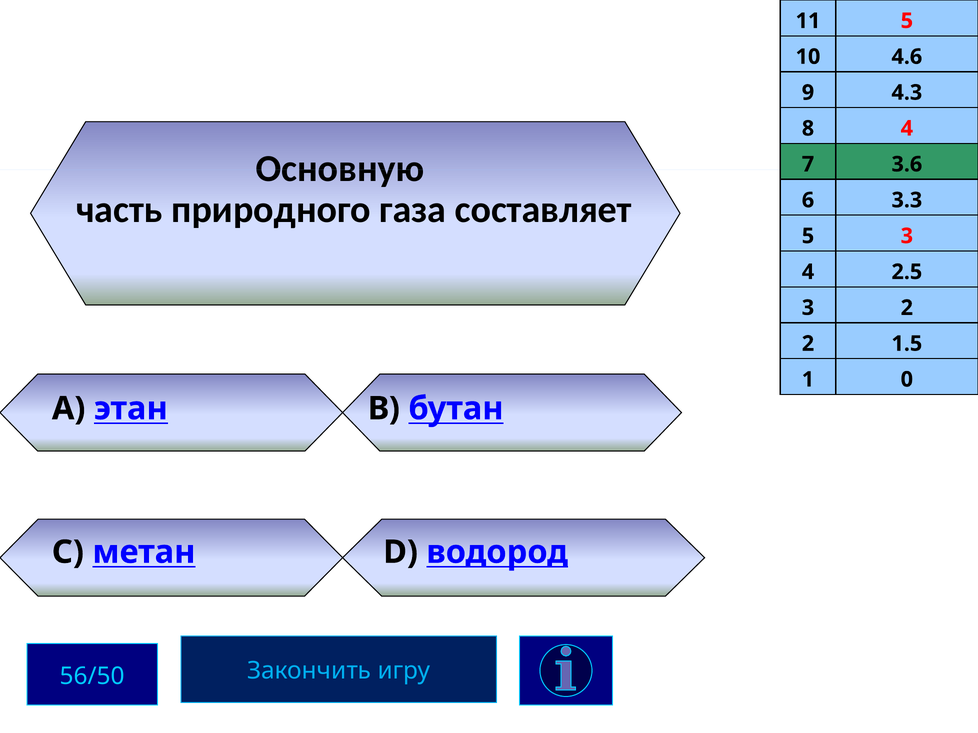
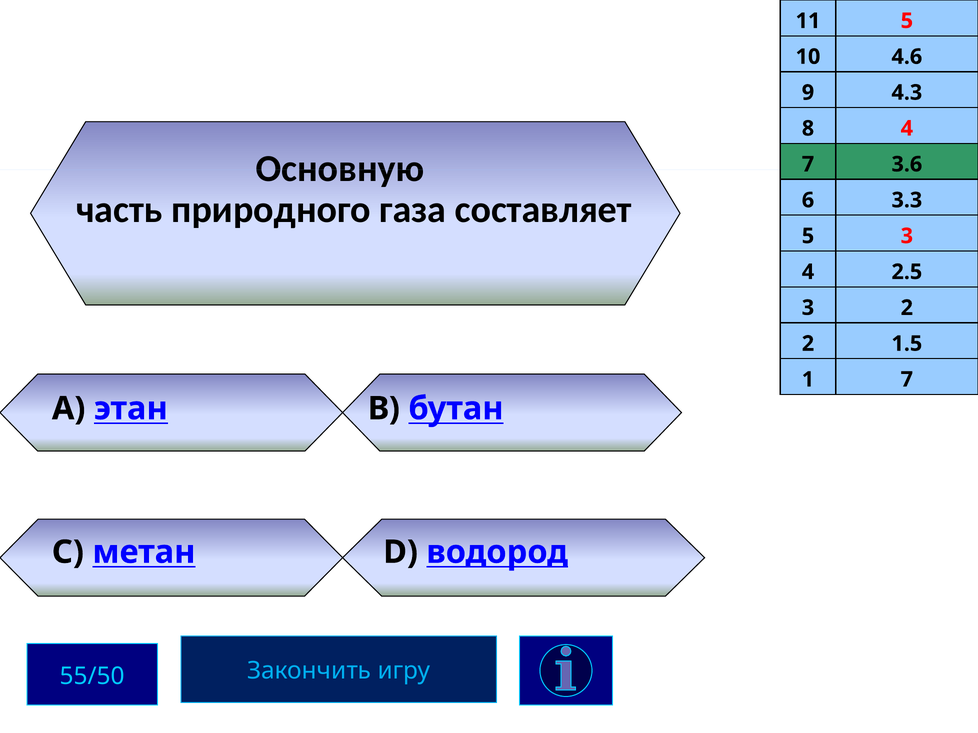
1 0: 0 -> 7 (907, 380)
56/50: 56/50 -> 55/50 (92, 676)
